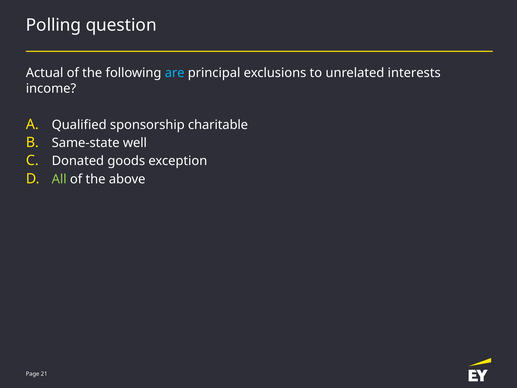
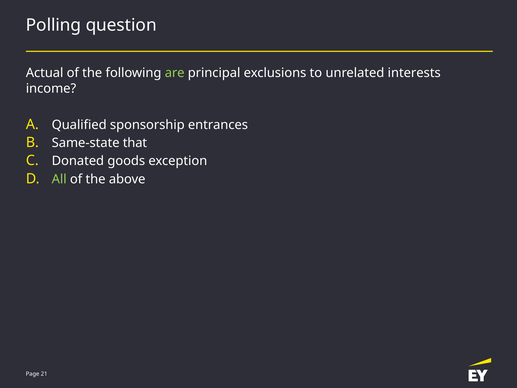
are colour: light blue -> light green (175, 73)
charitable: charitable -> entrances (218, 125)
well: well -> that (135, 143)
